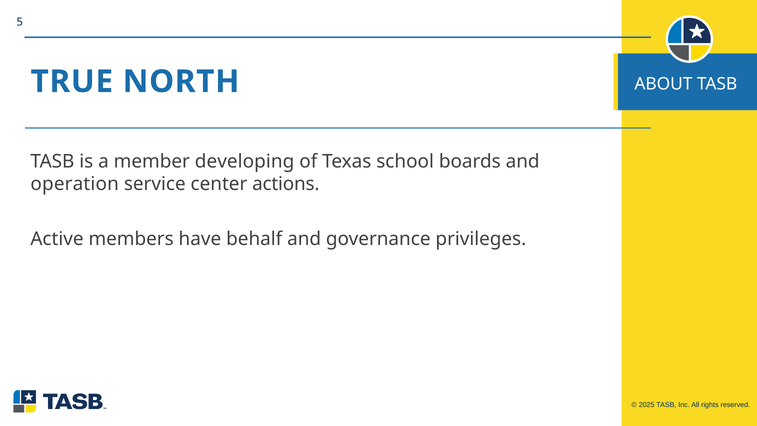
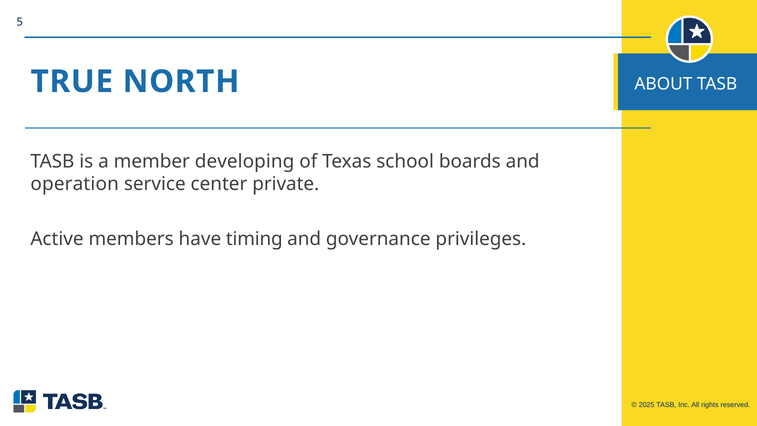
actions: actions -> private (286, 184)
behalf: behalf -> timing (254, 239)
